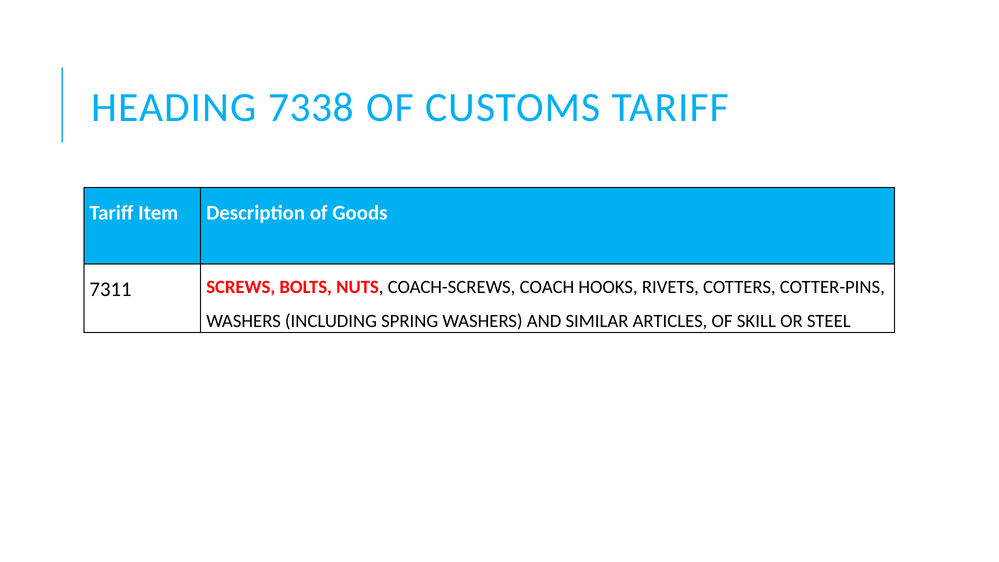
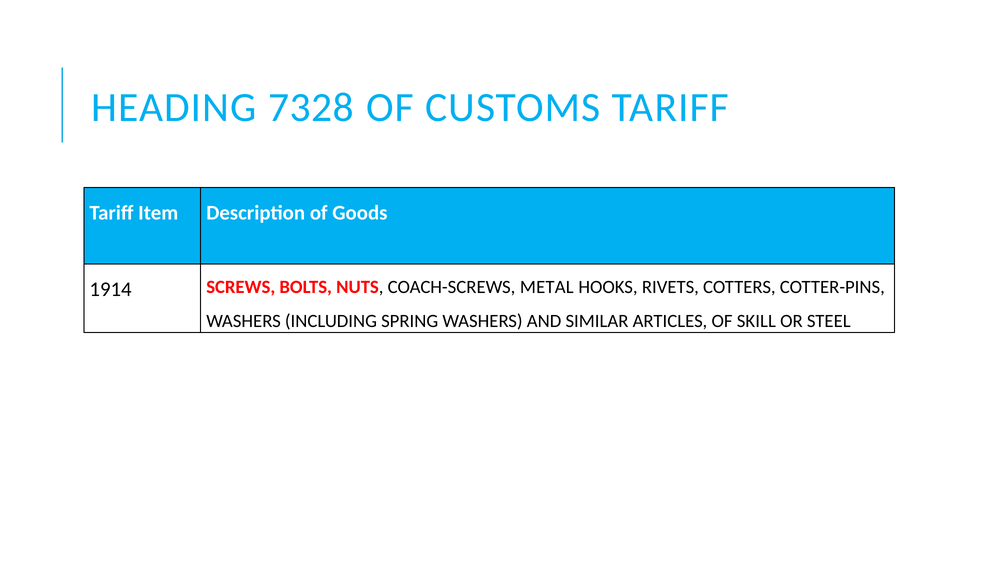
7338: 7338 -> 7328 (311, 108)
7311: 7311 -> 1914 (111, 290)
COACH: COACH -> METAL (547, 287)
